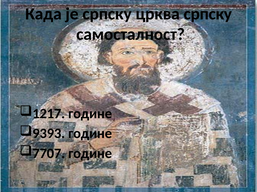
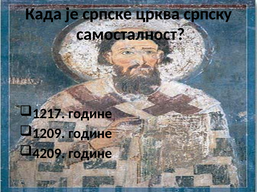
је српску: српску -> српске (107, 14)
9393: 9393 -> 1209 (49, 134)
7707: 7707 -> 4209 (49, 154)
